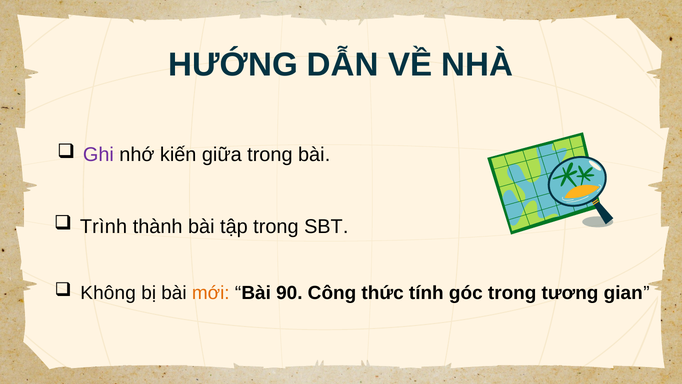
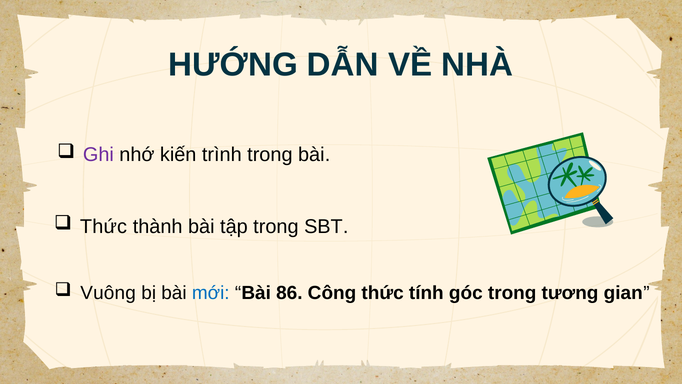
giữa: giữa -> trình (222, 155)
Trình: Trình -> Thức (103, 226)
Không: Không -> Vuông (108, 293)
mới colour: orange -> blue (211, 293)
90: 90 -> 86 (289, 293)
